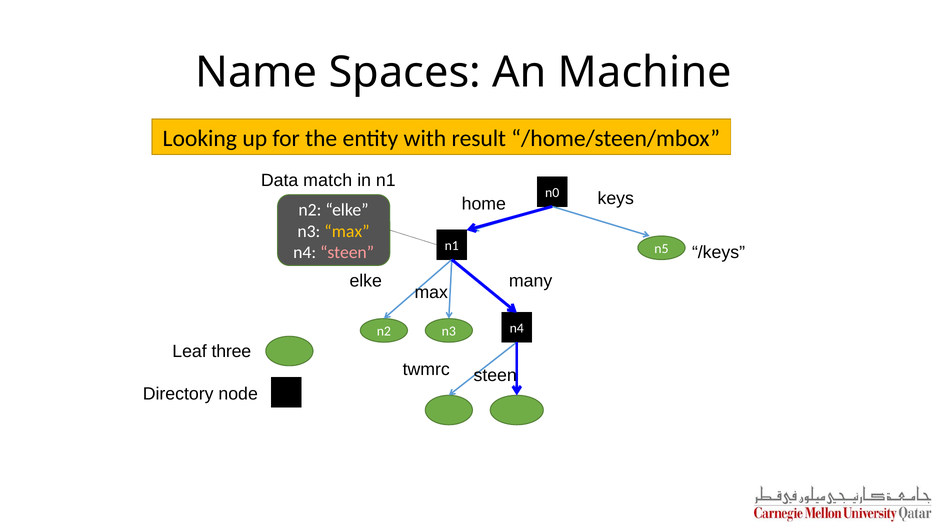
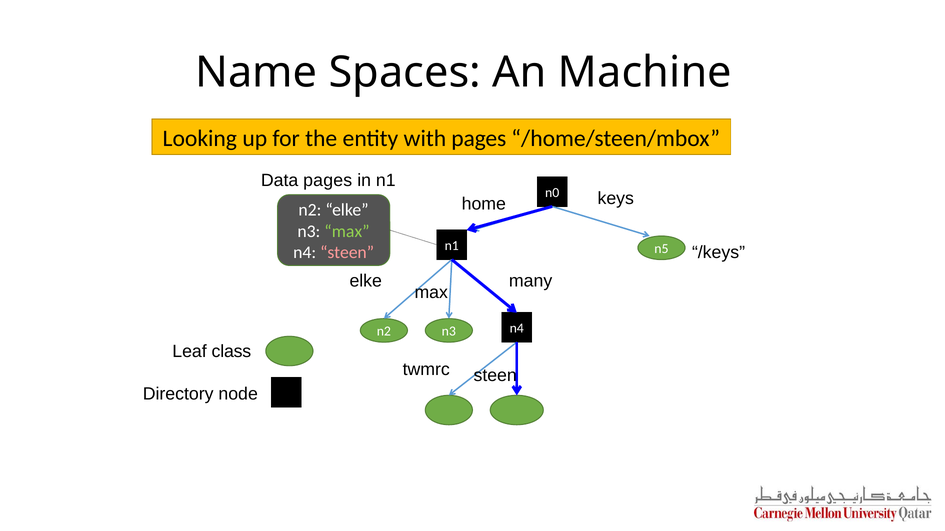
with result: result -> pages (479, 139)
Data match: match -> pages (328, 181)
max colour: yellow -> light green (347, 232)
three: three -> class (231, 352)
